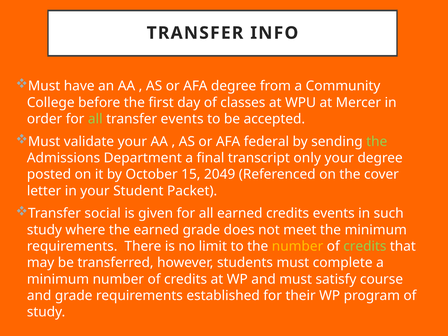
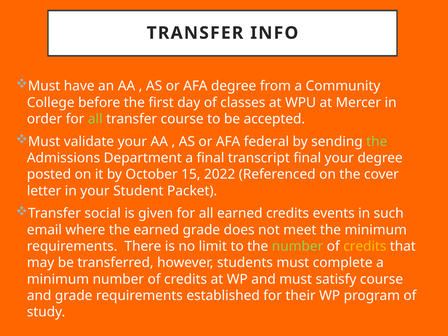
transfer events: events -> course (182, 119)
transcript only: only -> final (307, 158)
2049: 2049 -> 2022 (220, 174)
study: study -> email (44, 230)
number colour: yellow -> light green (298, 246)
credits colour: light green -> yellow (365, 246)
